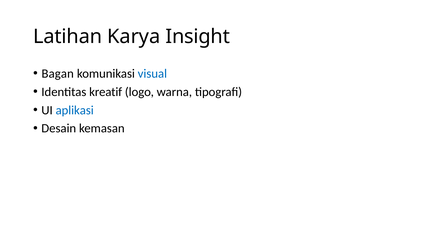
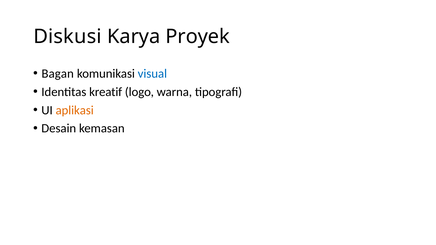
Latihan: Latihan -> Diskusi (67, 37)
Insight: Insight -> Proyek (198, 37)
aplikasi colour: blue -> orange (75, 110)
